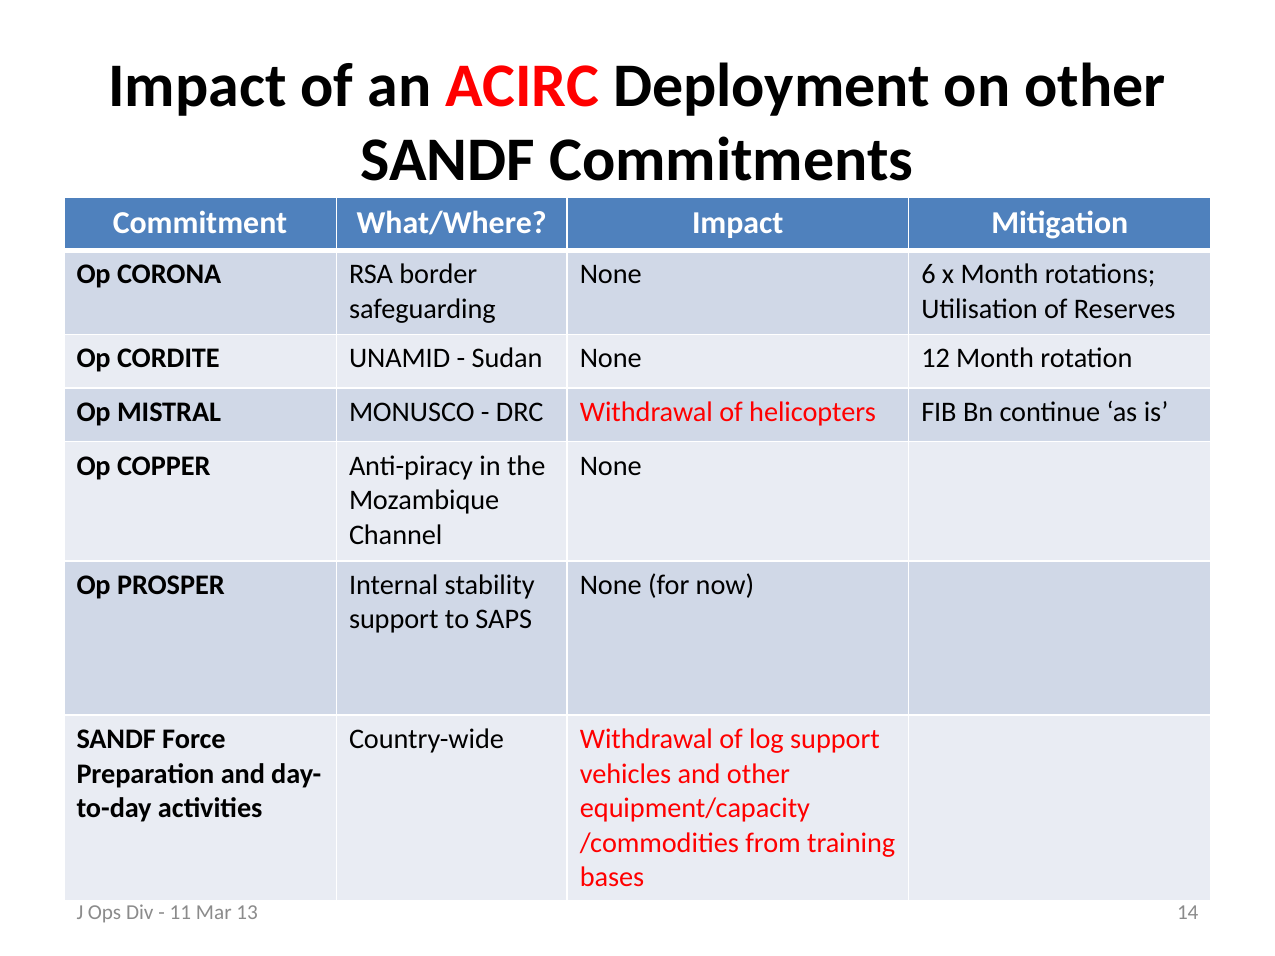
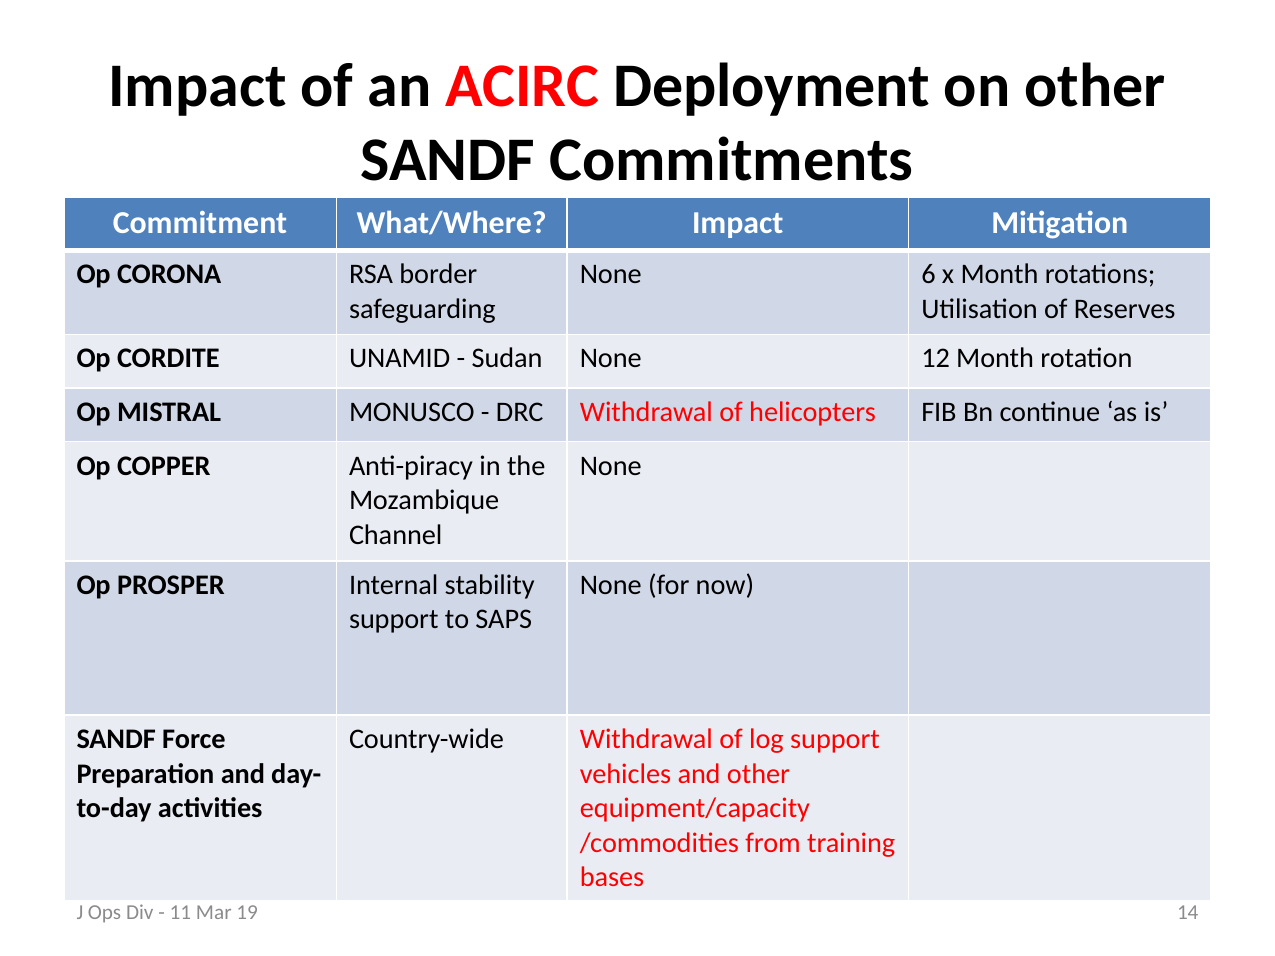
13: 13 -> 19 (247, 913)
